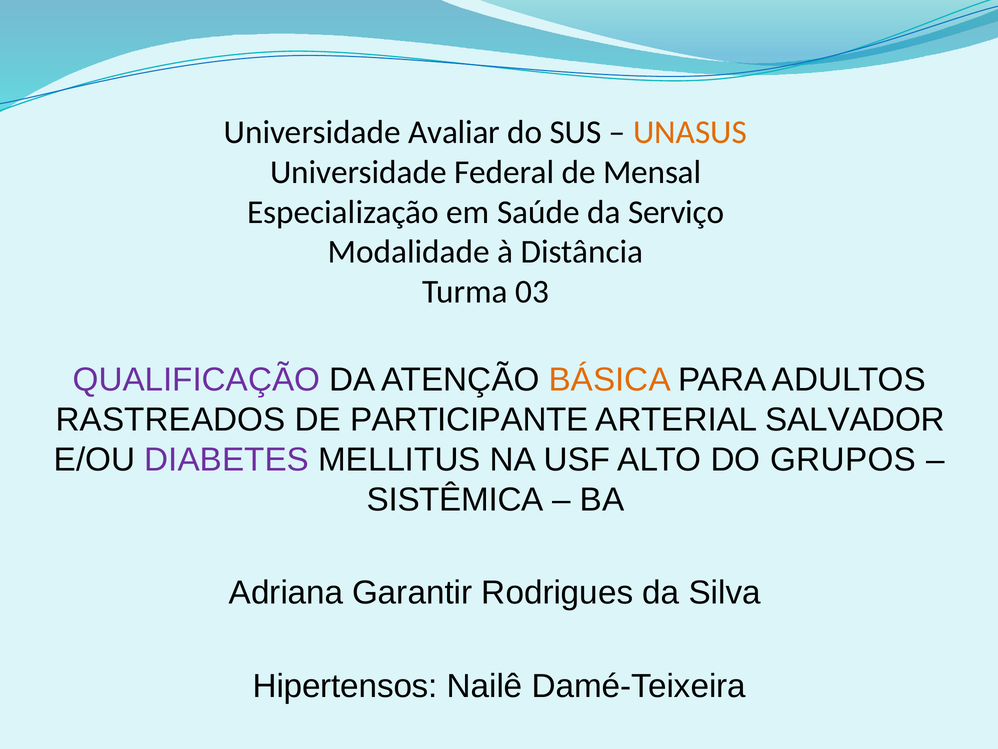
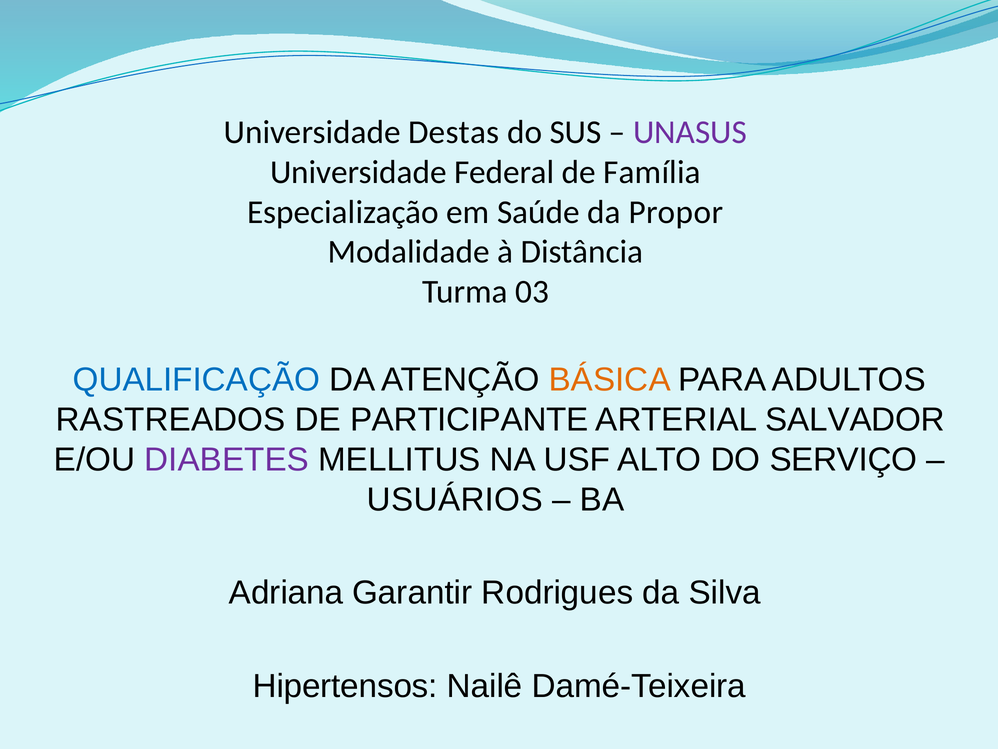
Avaliar: Avaliar -> Destas (454, 132)
UNASUS colour: orange -> purple (690, 132)
Mensal: Mensal -> Família (652, 172)
Serviço: Serviço -> Propor (676, 212)
QUALIFICAÇÃO colour: purple -> blue (196, 380)
GRUPOS: GRUPOS -> SERVIÇO (843, 459)
SISTÊMICA: SISTÊMICA -> USUÁRIOS (455, 499)
